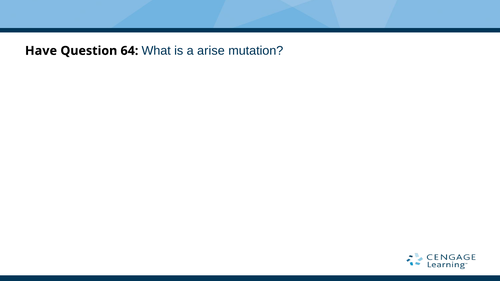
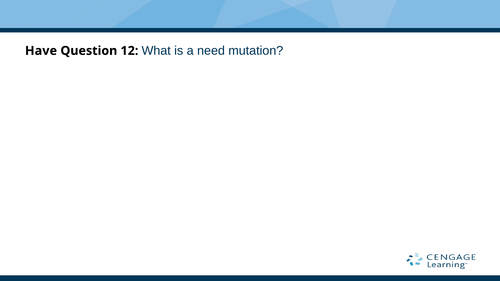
64: 64 -> 12 (129, 51)
arise: arise -> need (211, 51)
